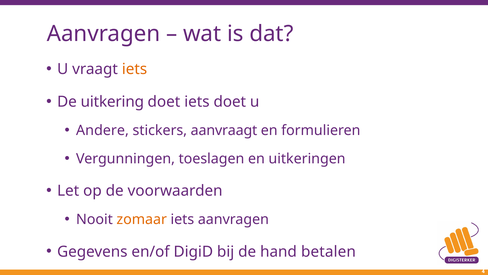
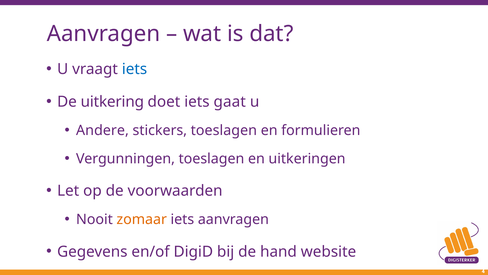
iets colour: orange -> blue (135, 69)
iets doet: doet -> gaat (230, 102)
stickers aanvraagt: aanvraagt -> toeslagen (224, 130)
betalen: betalen -> website (329, 251)
